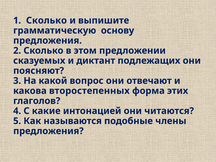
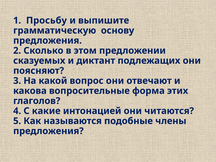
1 Сколько: Сколько -> Просьбу (46, 20)
второстепенных: второстепенных -> вопросительные (89, 91)
